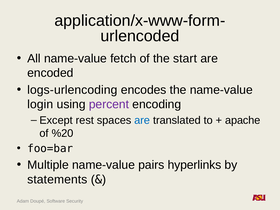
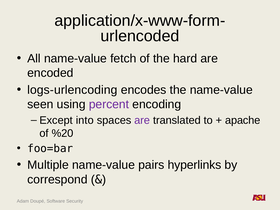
start: start -> hard (185, 58)
login: login -> seen (40, 104)
rest: rest -> into (85, 120)
are colour: blue -> purple (142, 120)
statements: statements -> correspond (57, 179)
